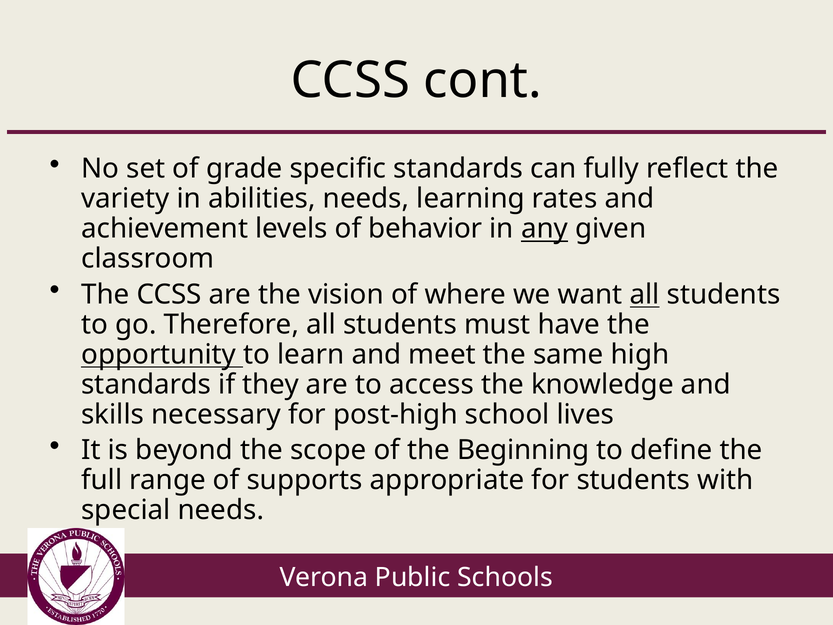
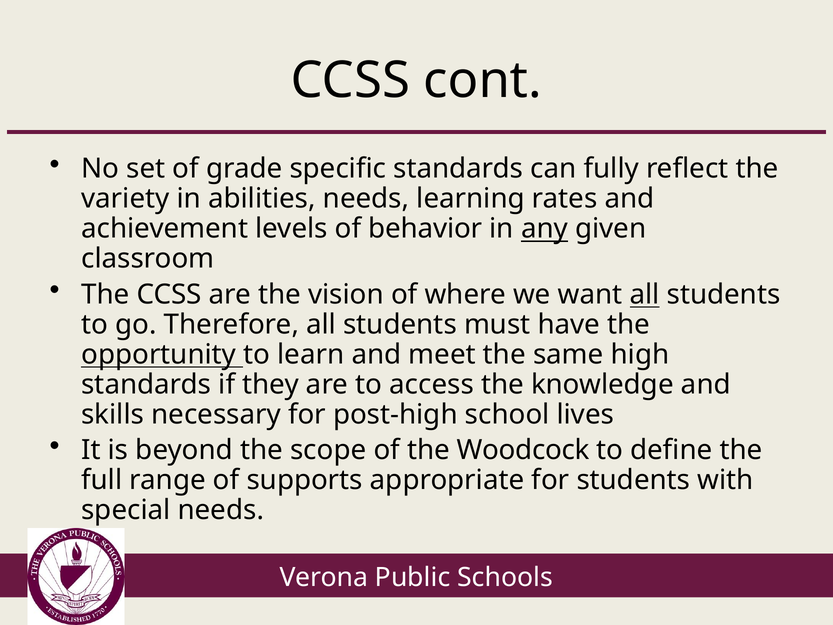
Beginning: Beginning -> Woodcock (523, 450)
